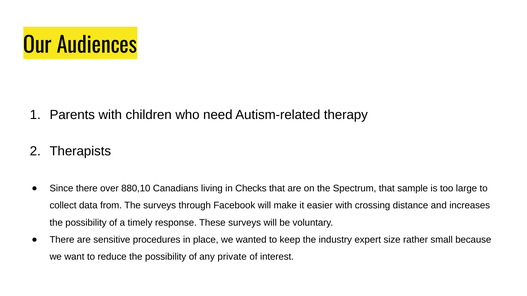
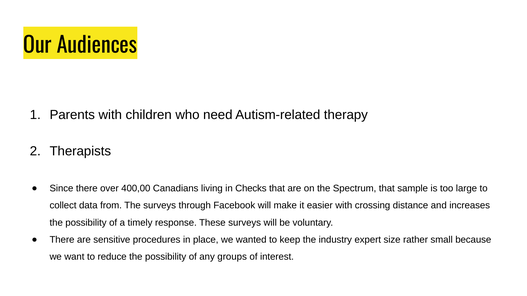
880,10: 880,10 -> 400,00 (136, 189)
private: private -> groups (232, 257)
